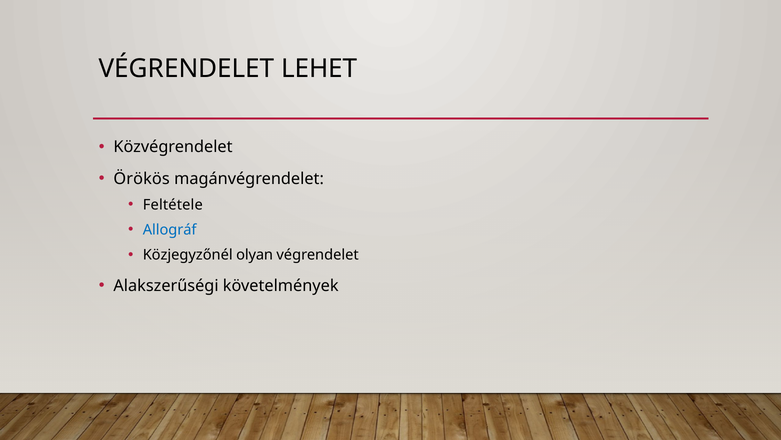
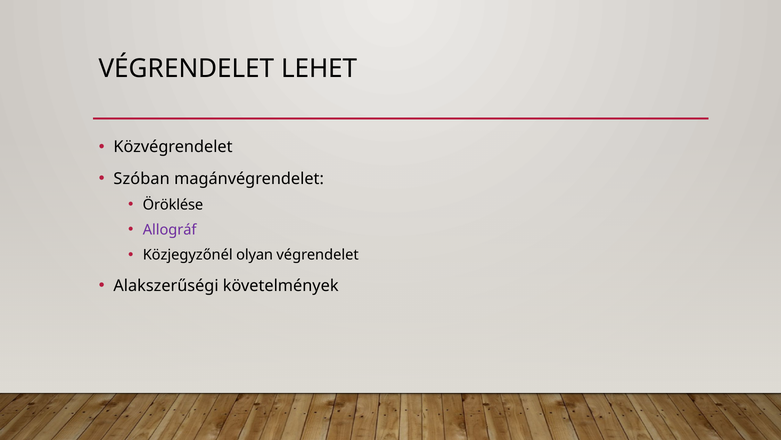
Örökös: Örökös -> Szóban (142, 178)
Feltétele: Feltétele -> Öröklése (173, 204)
Allográf colour: blue -> purple (170, 230)
